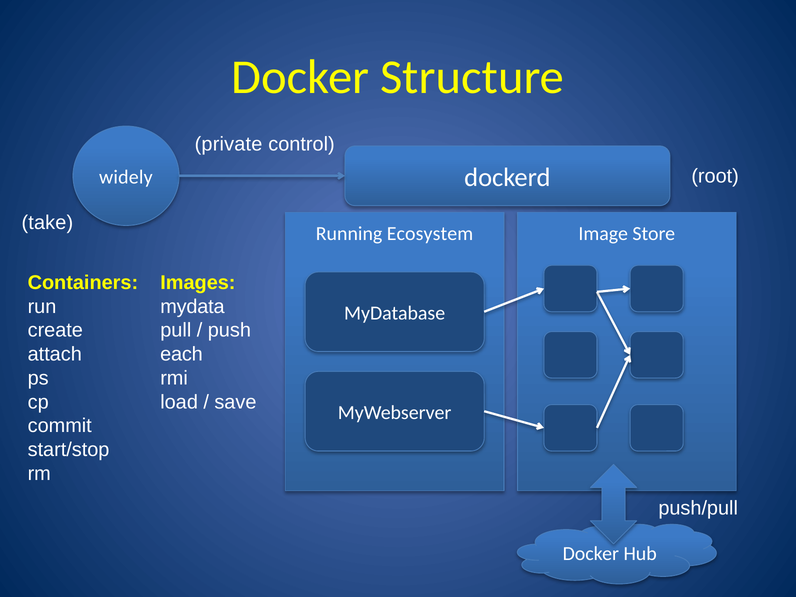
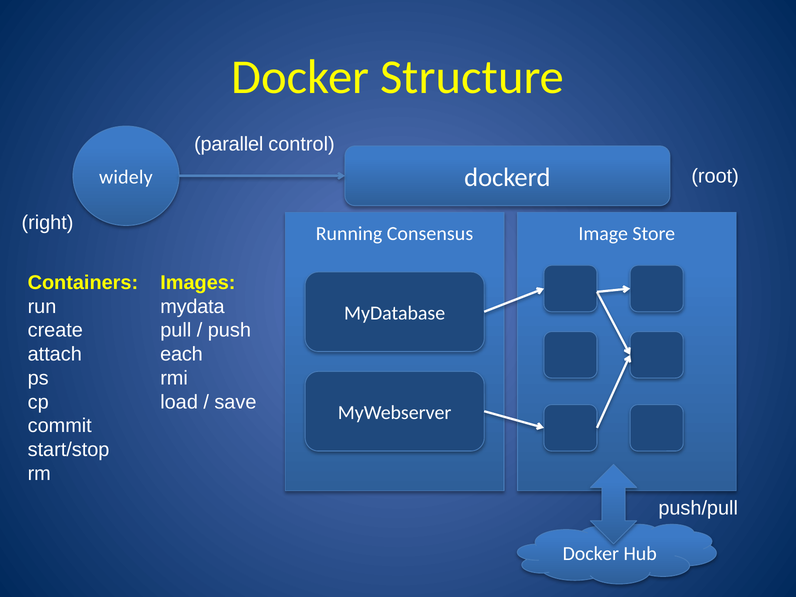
private: private -> parallel (229, 144)
take: take -> right (47, 223)
Ecosystem: Ecosystem -> Consensus (430, 234)
